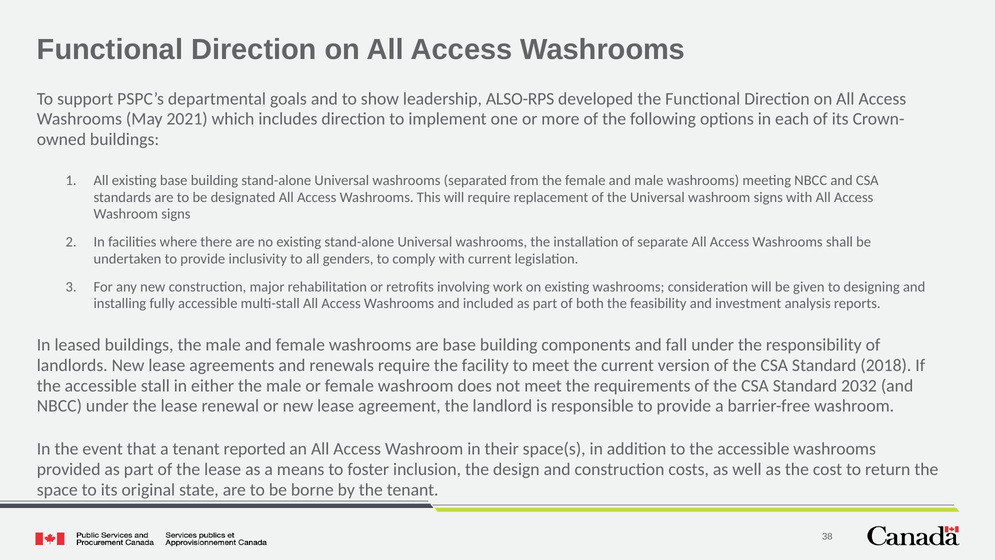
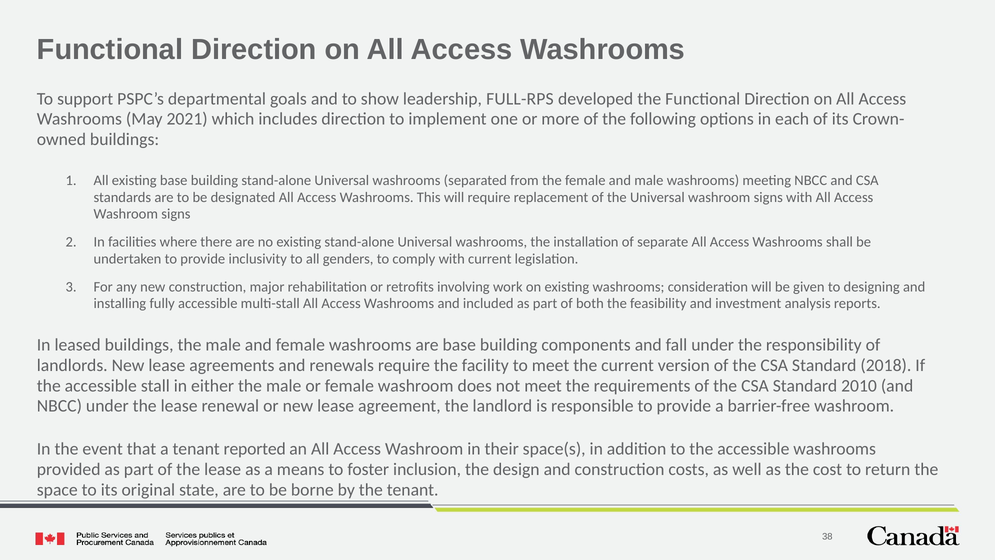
ALSO-RPS: ALSO-RPS -> FULL-RPS (520, 99)
2032: 2032 -> 2010 (859, 386)
